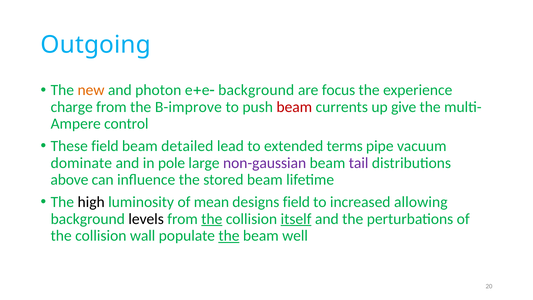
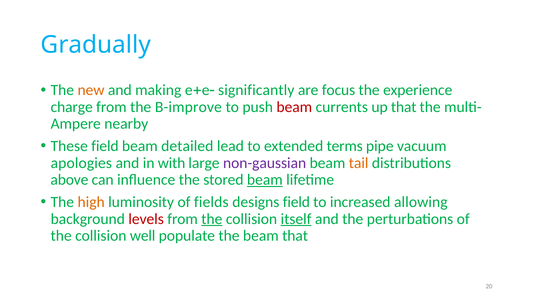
Outgoing: Outgoing -> Gradually (96, 45)
photon: photon -> making (158, 90)
e+e- background: background -> significantly (256, 90)
up give: give -> that (404, 107)
control: control -> nearby (126, 124)
dominate: dominate -> apologies (81, 163)
pole: pole -> with (172, 163)
tail colour: purple -> orange (359, 163)
beam underline: none -> present (265, 180)
high colour: black -> orange (91, 202)
mean: mean -> fields (211, 202)
levels colour: black -> red (146, 219)
wall: wall -> well (143, 236)
the underline: present -> none (229, 236)
beam well: well -> that (295, 236)
